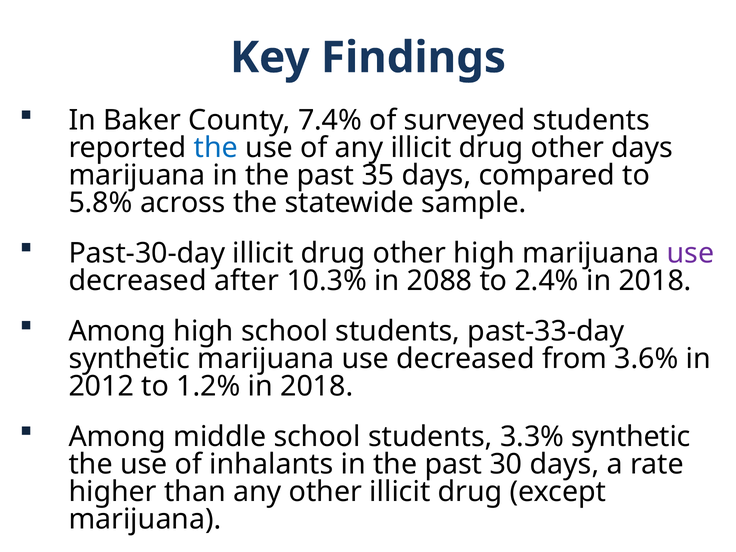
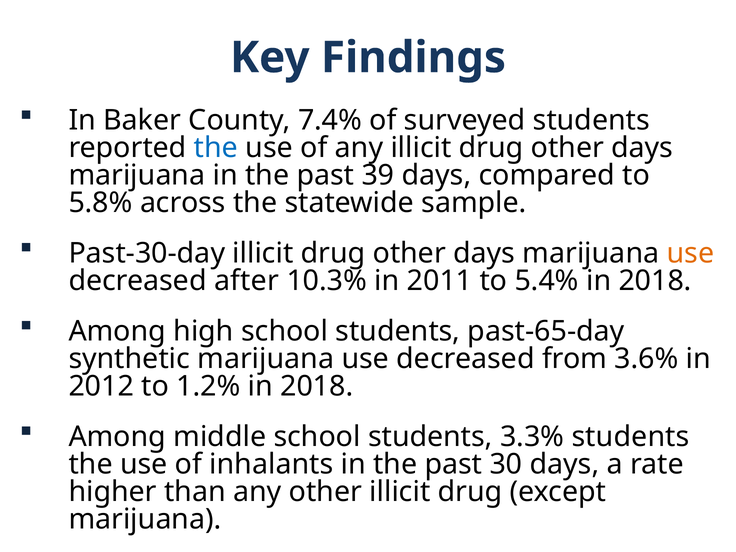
35: 35 -> 39 (378, 175)
high: high -> days (484, 253)
use colour: purple -> orange (690, 253)
2088: 2088 -> 2011 (440, 281)
2.4%: 2.4% -> 5.4% (547, 281)
past-33-day: past-33-day -> past-65-day (546, 331)
3.3% synthetic: synthetic -> students (630, 437)
